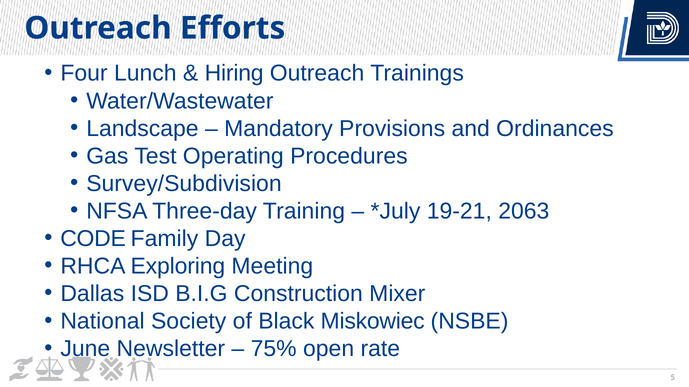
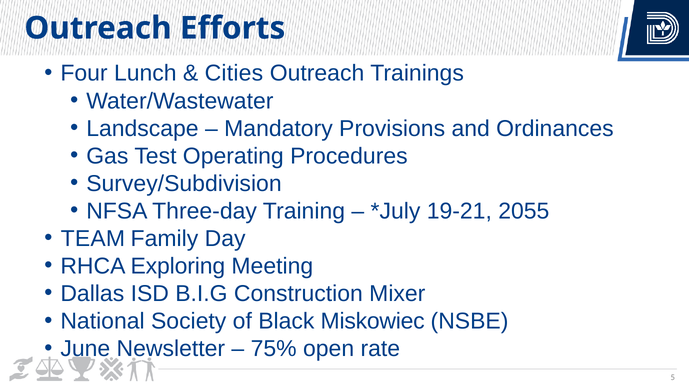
Hiring: Hiring -> Cities (234, 74)
2063: 2063 -> 2055 (524, 211)
CODE: CODE -> TEAM (93, 239)
